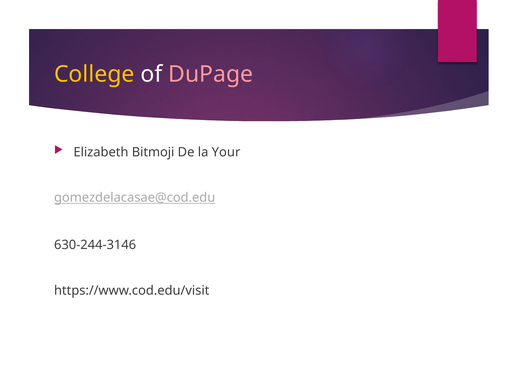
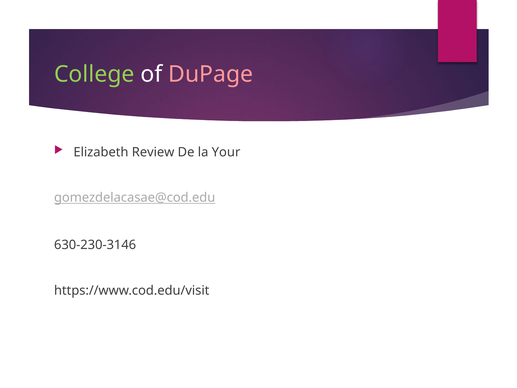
College colour: yellow -> light green (94, 74)
Bitmoji: Bitmoji -> Review (153, 152)
630-244-3146: 630-244-3146 -> 630-230-3146 (95, 245)
